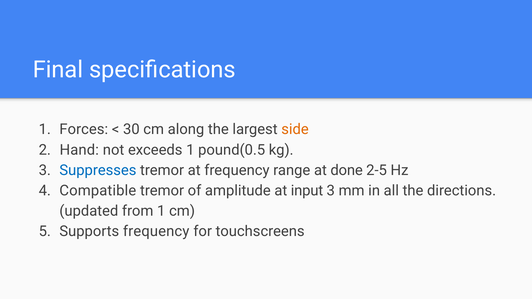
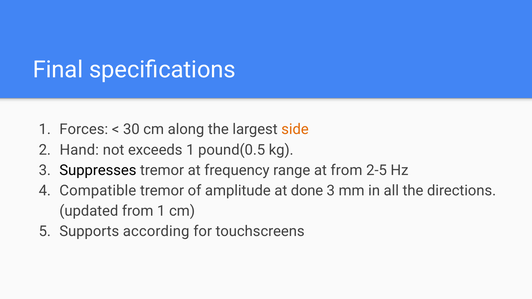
Suppresses colour: blue -> black (98, 170)
at done: done -> from (346, 170)
input: input -> done (307, 191)
Supports frequency: frequency -> according (156, 232)
